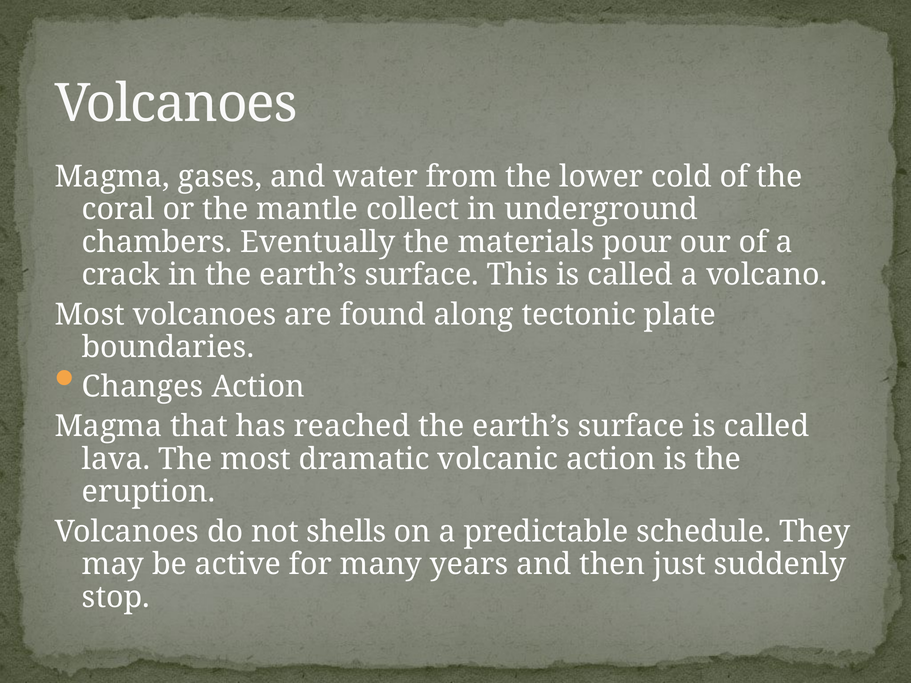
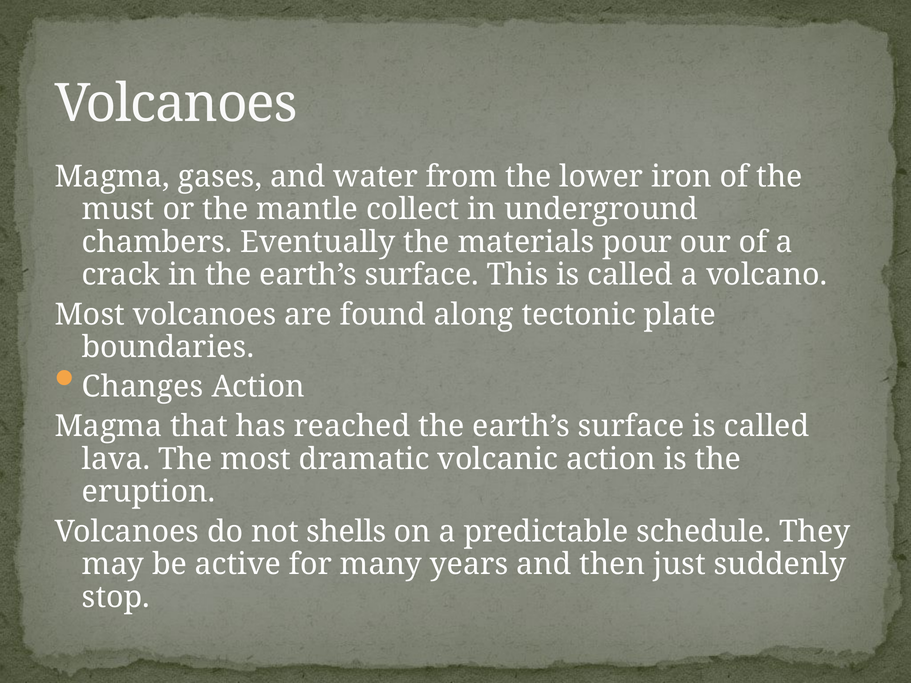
cold: cold -> iron (681, 177)
coral: coral -> must (118, 209)
